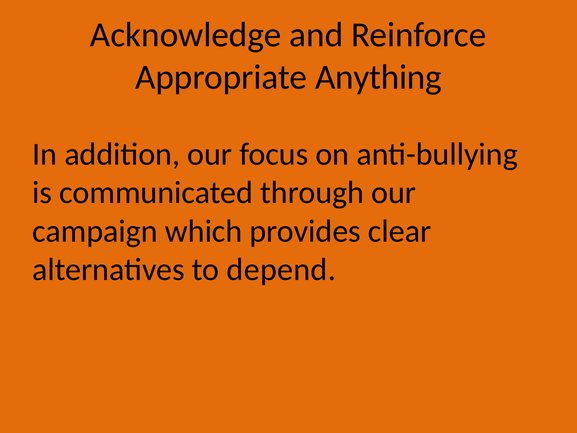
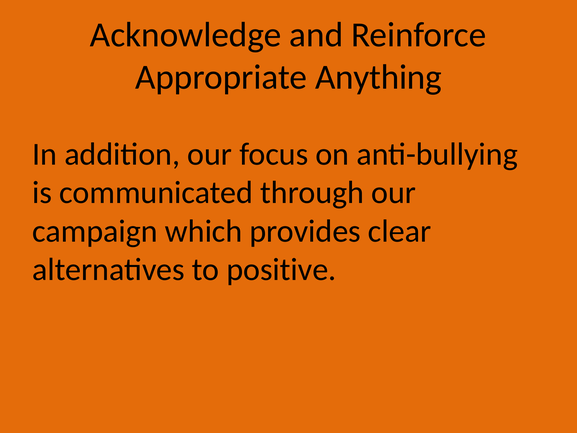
depend: depend -> positive (281, 269)
